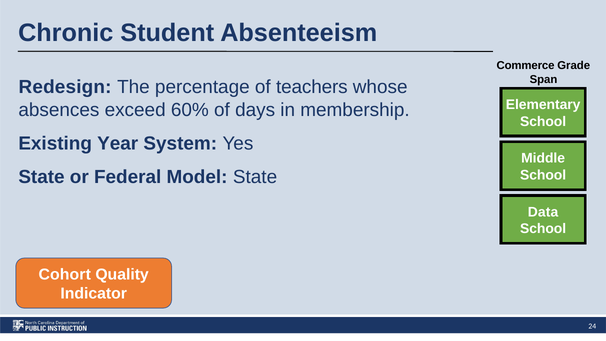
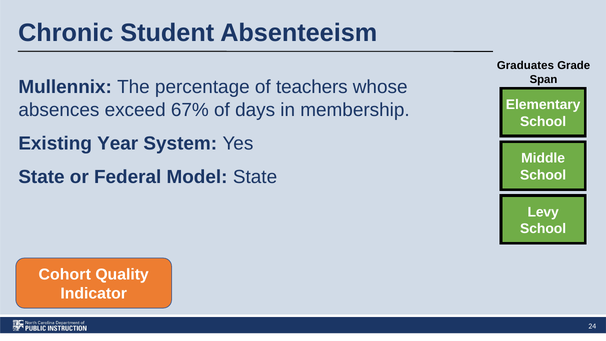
Commerce: Commerce -> Graduates (525, 66)
Redesign: Redesign -> Mullennix (65, 87)
60%: 60% -> 67% (190, 110)
Data: Data -> Levy (543, 212)
